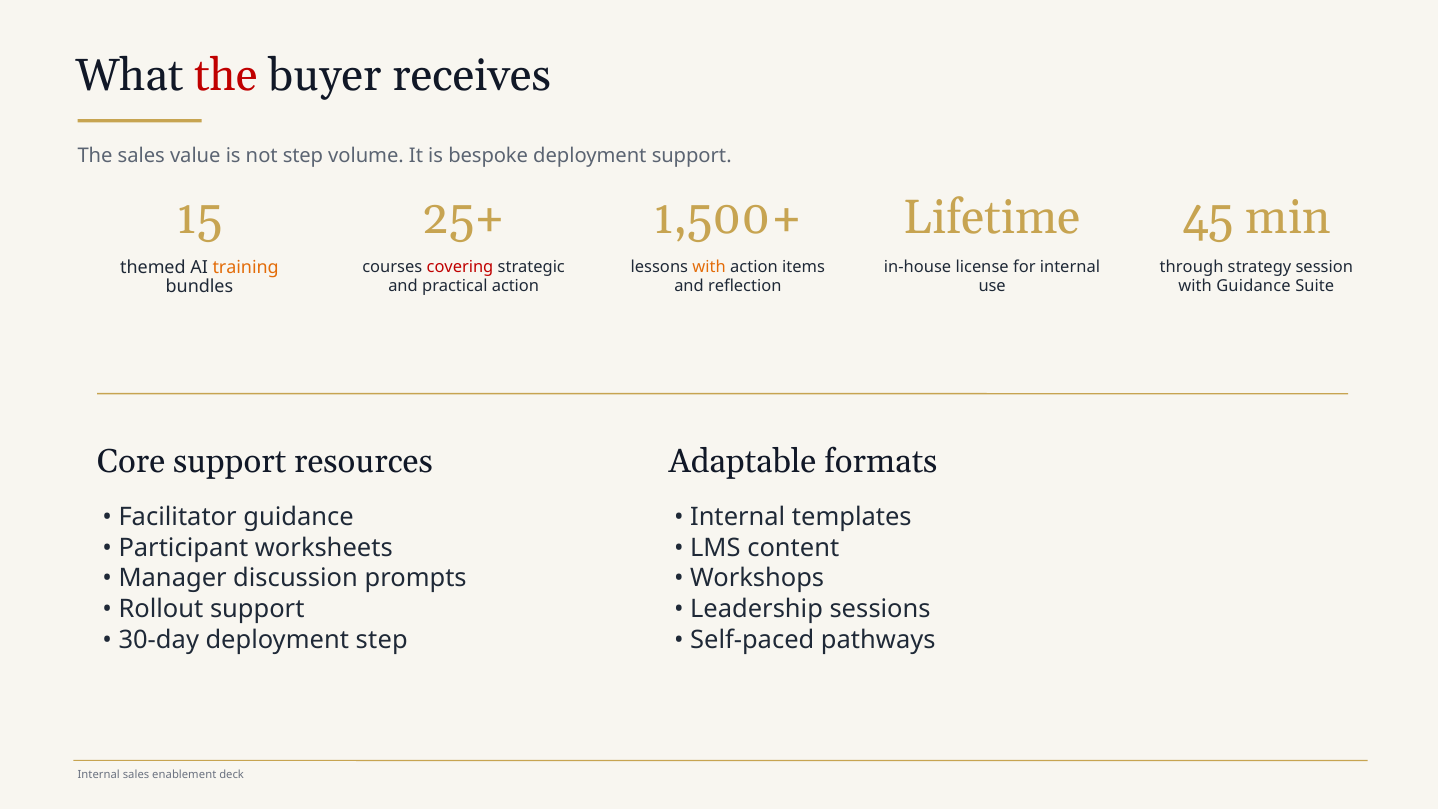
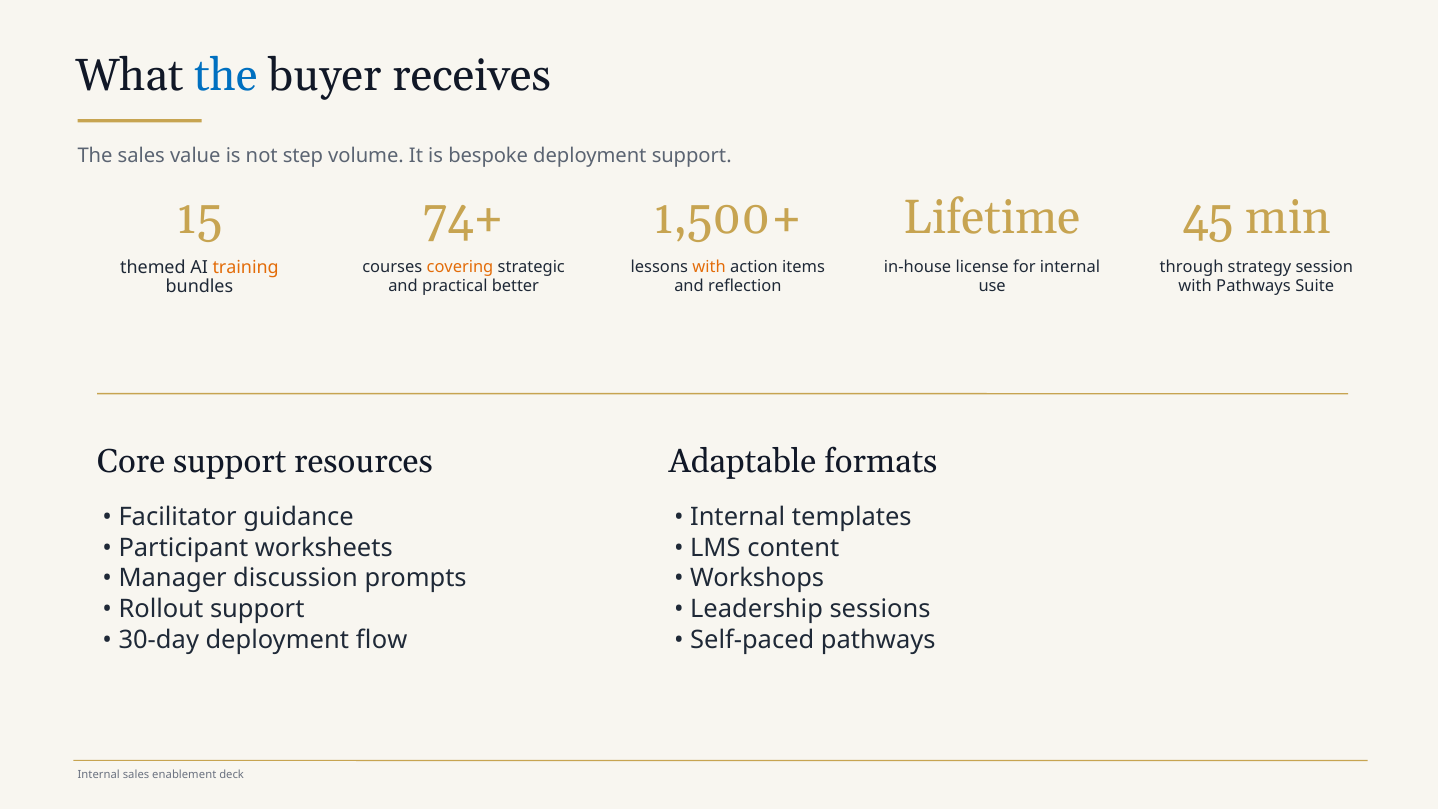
the colour: red -> blue (226, 76)
25+: 25+ -> 74+ (464, 218)
covering colour: red -> orange (460, 267)
practical action: action -> better (515, 286)
with Guidance: Guidance -> Pathways (1254, 286)
deployment step: step -> flow (382, 639)
